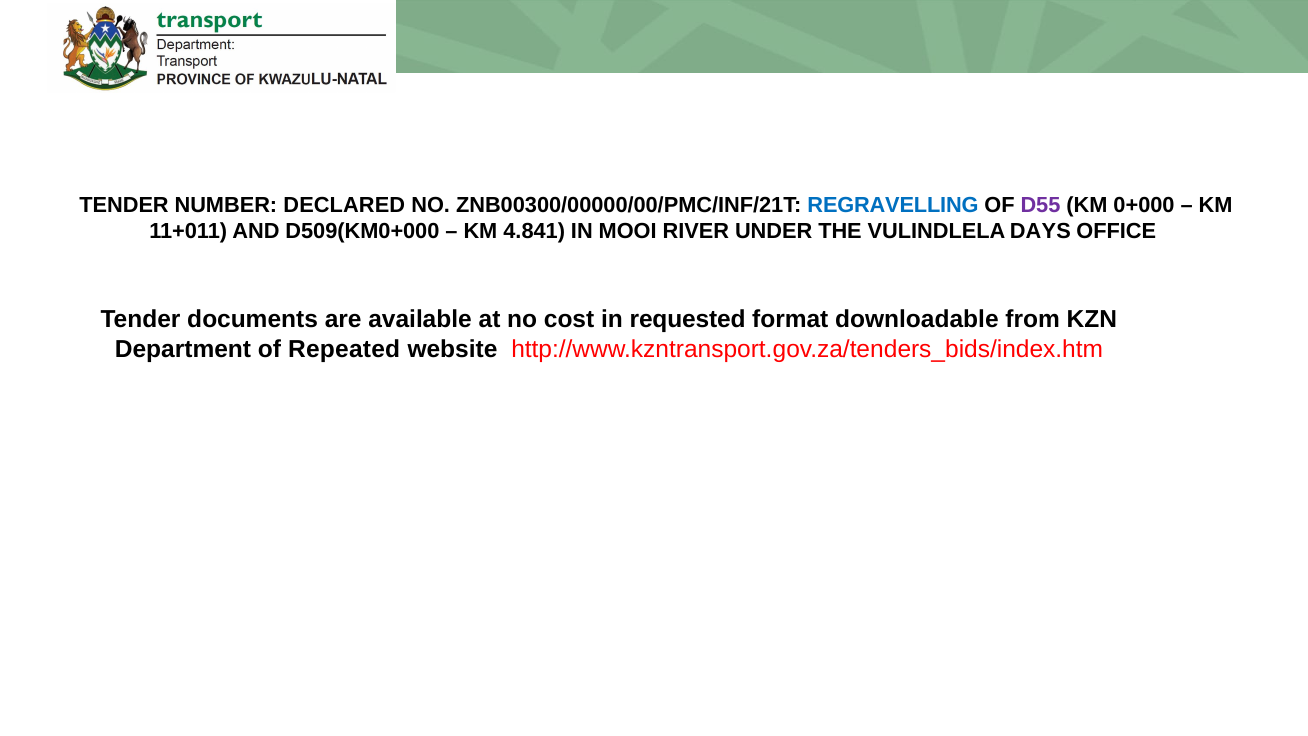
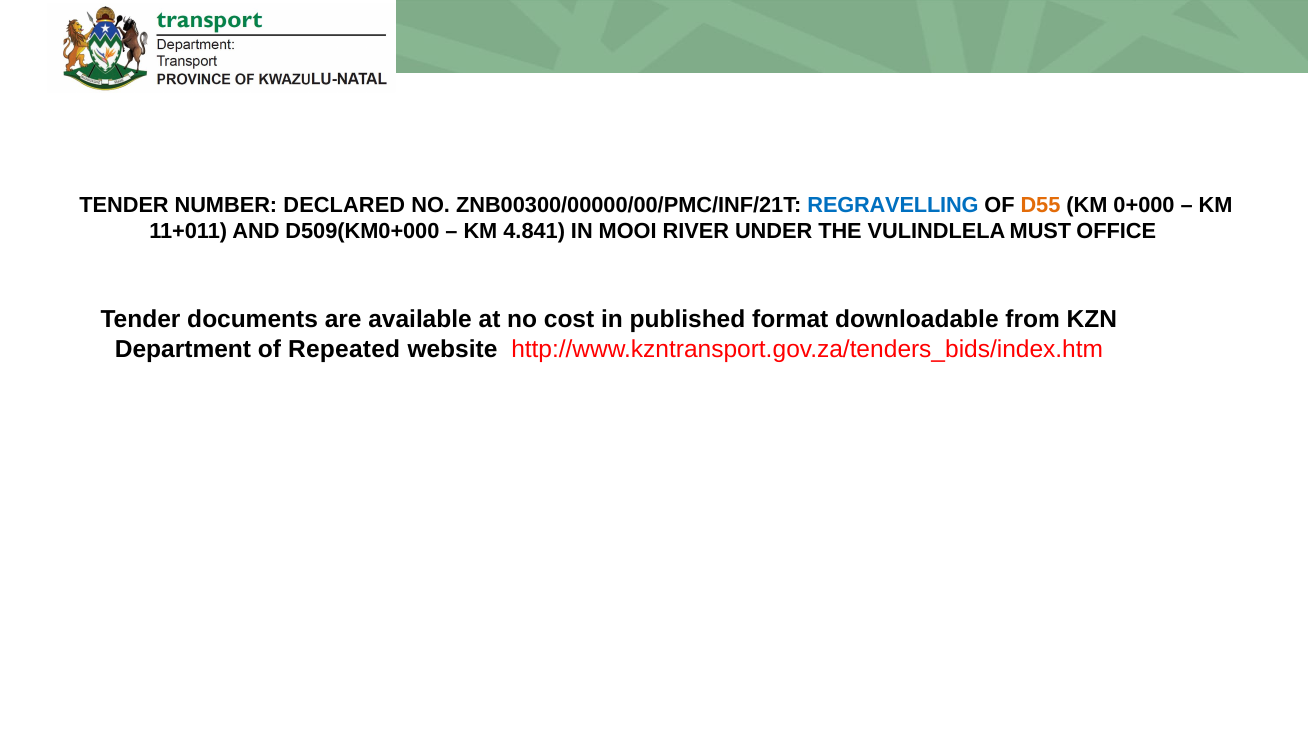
D55 colour: purple -> orange (1040, 205)
DAYS: DAYS -> MUST (1040, 231)
requested: requested -> published (687, 320)
